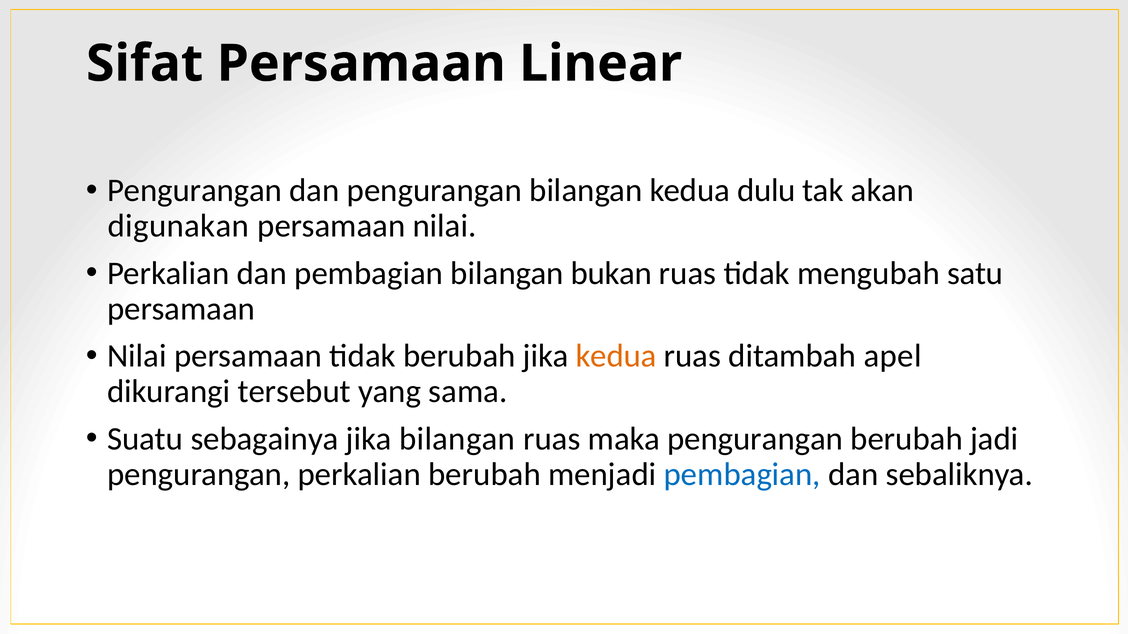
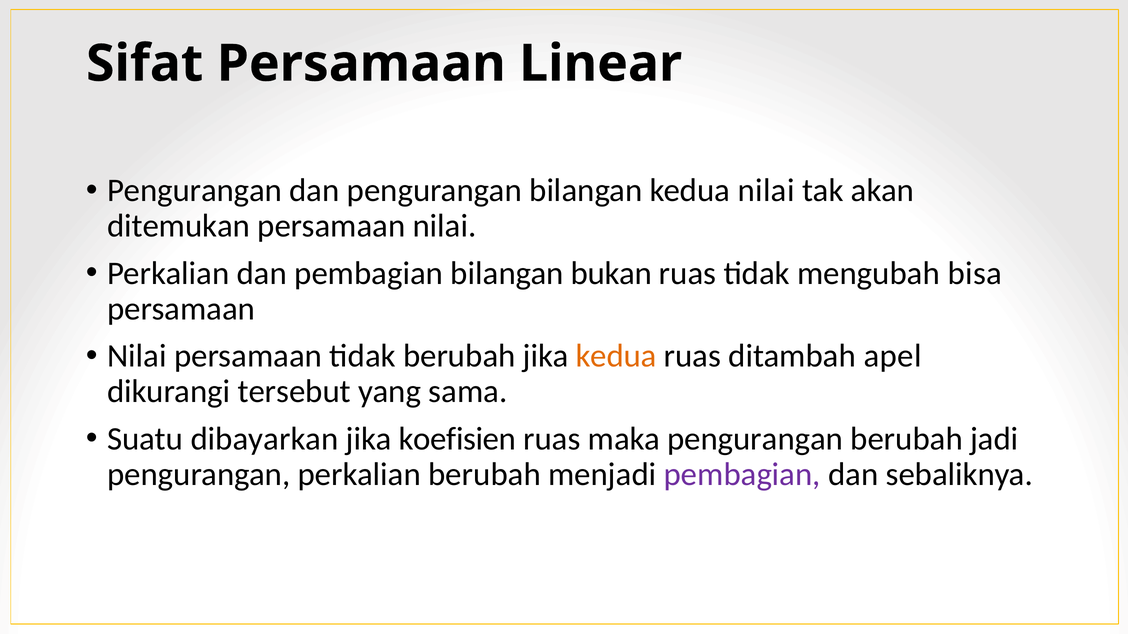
kedua dulu: dulu -> nilai (766, 191)
digunakan: digunakan -> ditemukan (179, 226)
satu: satu -> bisa (975, 274)
sebagainya: sebagainya -> dibayarkan (265, 439)
jika bilangan: bilangan -> koefisien (457, 439)
pembagian colour: blue -> purple (742, 475)
